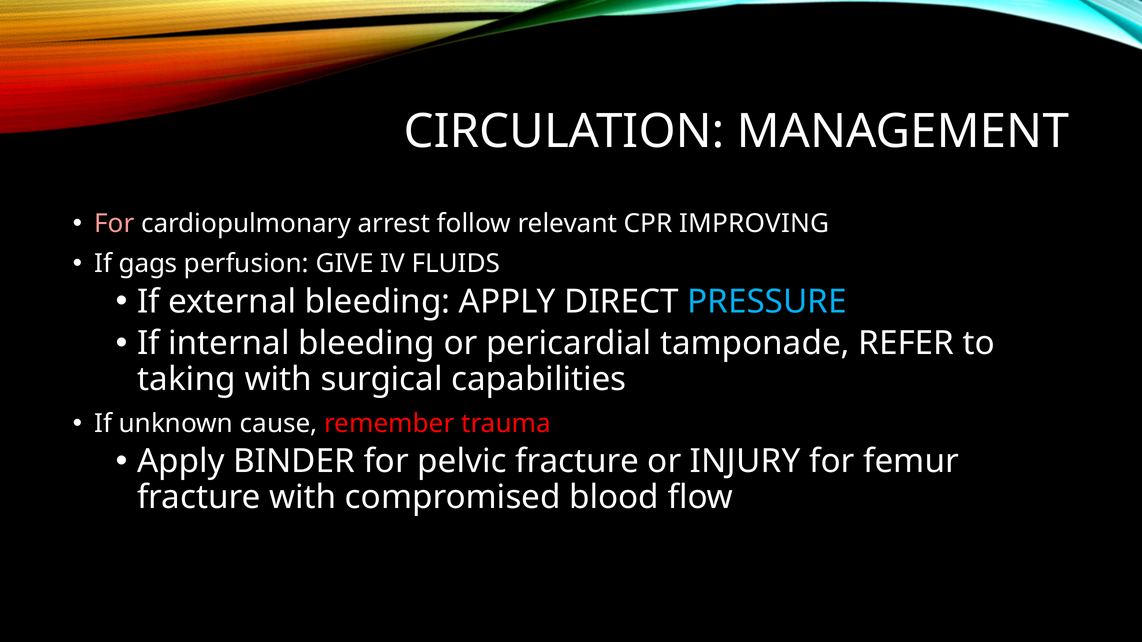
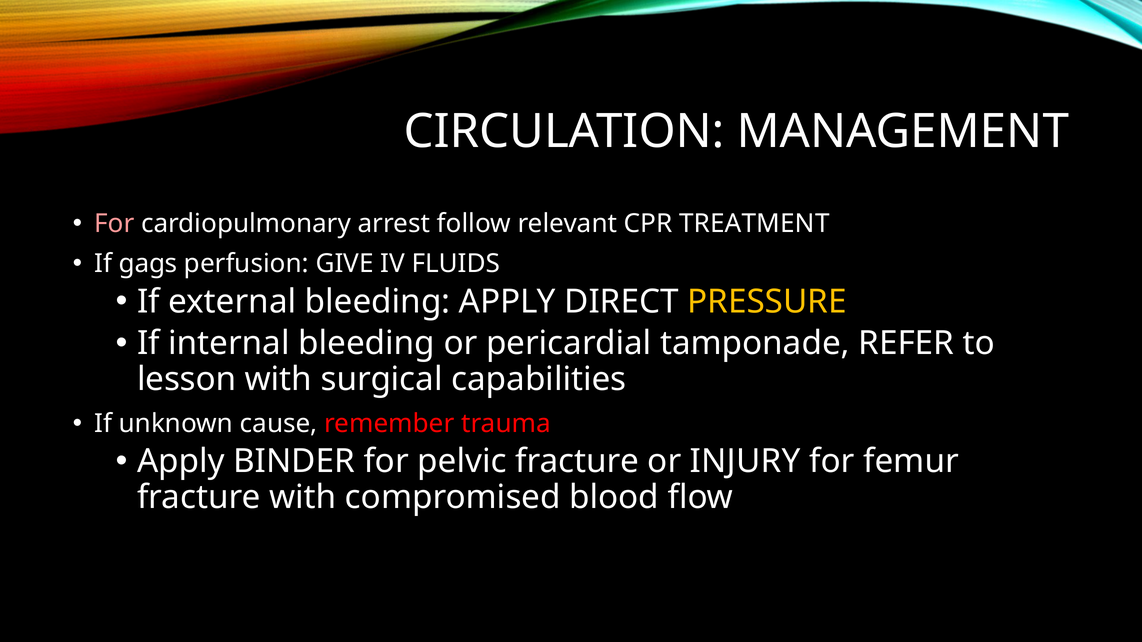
IMPROVING: IMPROVING -> TREATMENT (754, 224)
PRESSURE colour: light blue -> yellow (767, 302)
taking: taking -> lesson (187, 380)
